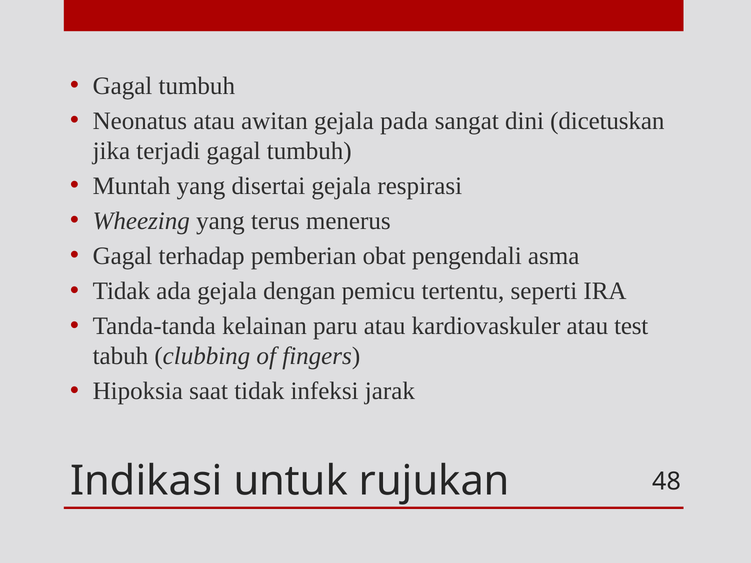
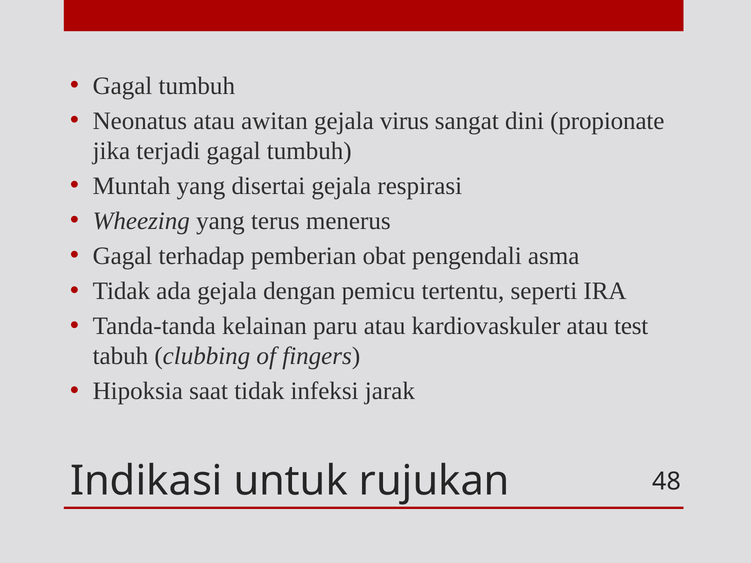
pada: pada -> virus (404, 121)
dicetuskan: dicetuskan -> propionate (607, 121)
